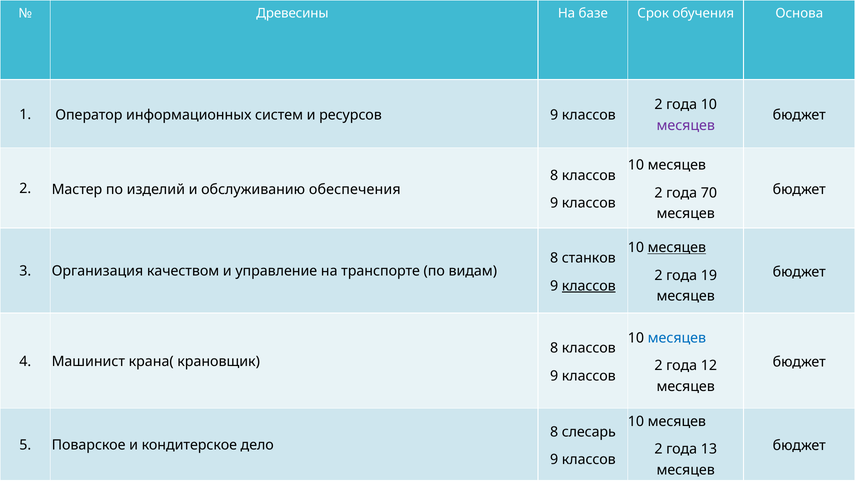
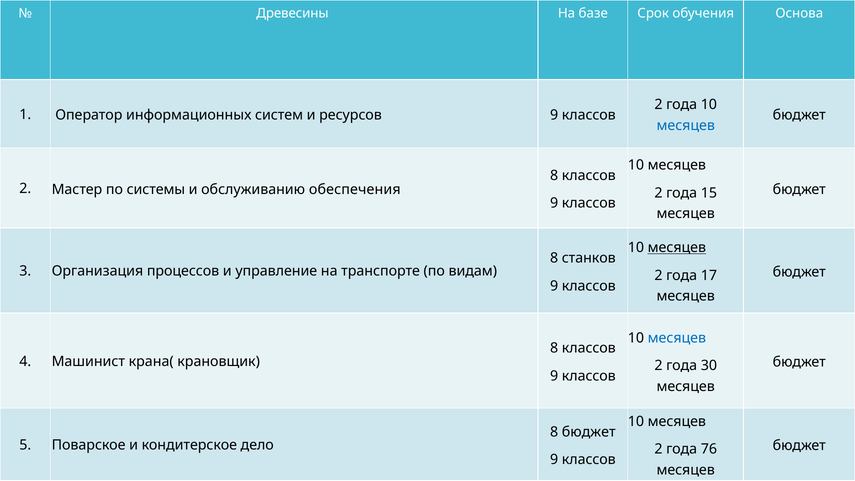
месяцев colour: purple -> blue (686, 125)
изделий: изделий -> системы (156, 189)
70: 70 -> 15 (709, 193)
качеством: качеством -> процессов (183, 271)
19: 19 -> 17 (709, 275)
классов underline: present -> none (589, 286)
12: 12 -> 30 (709, 366)
8 слесарь: слесарь -> бюджет (589, 432)
13: 13 -> 76 (709, 449)
